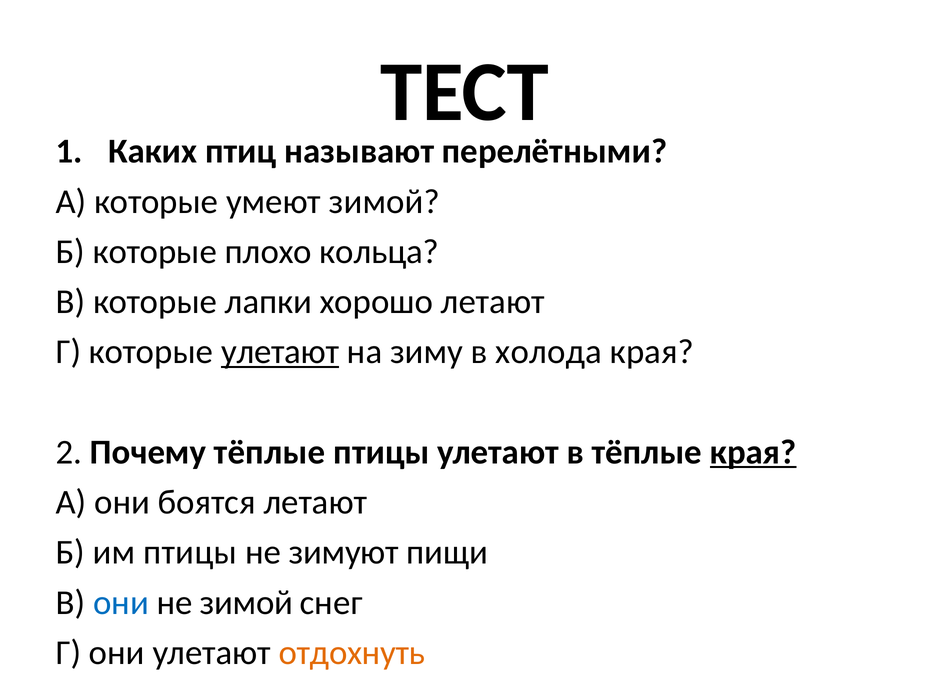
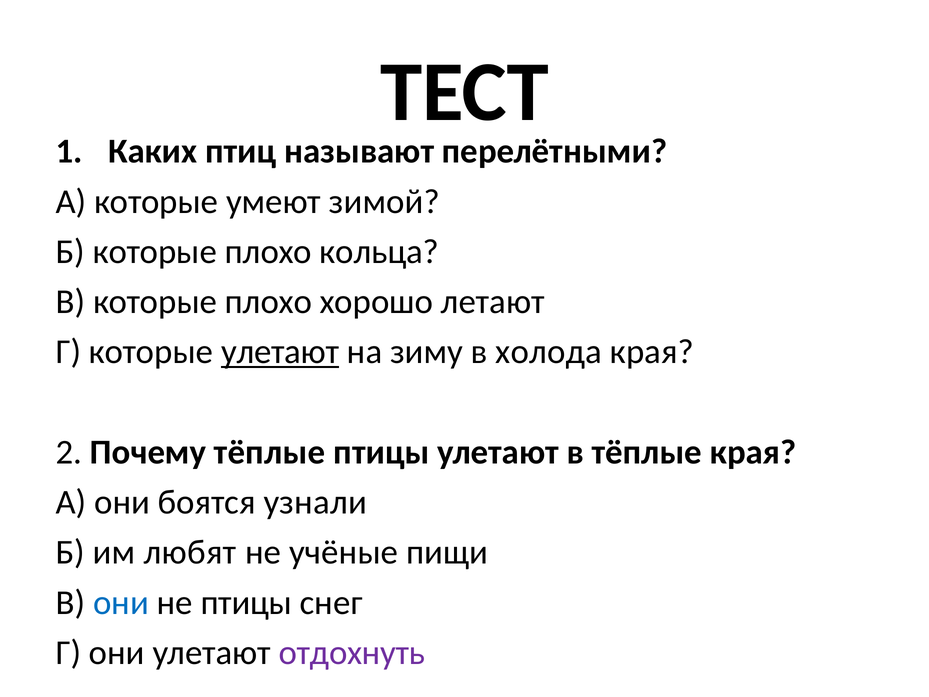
В которые лапки: лапки -> плохо (269, 302)
края underline: present -> none (753, 452)
боятся летают: летают -> узнали (315, 502)
им птицы: птицы -> любят (190, 552)
зимуют: зимуют -> учёные (344, 552)
не зимой: зимой -> птицы (246, 602)
отдохнуть colour: orange -> purple (352, 652)
